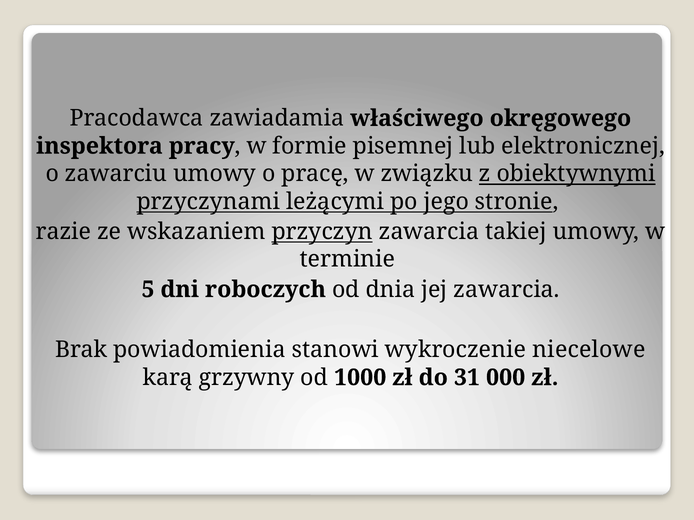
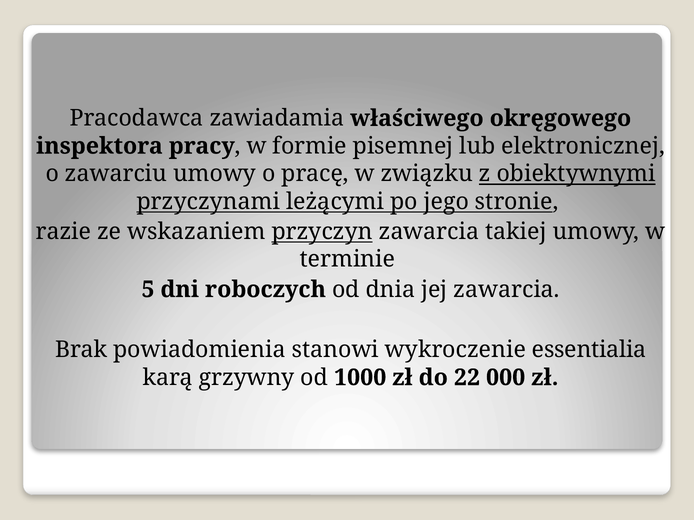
niecelowe: niecelowe -> essentialia (589, 350)
31: 31 -> 22 (467, 378)
